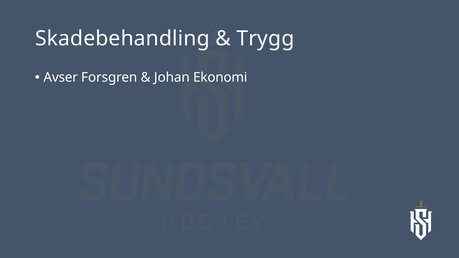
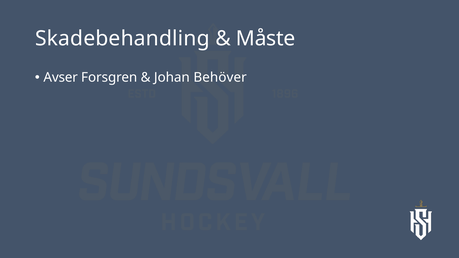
Trygg: Trygg -> Måste (266, 39)
Ekonomi: Ekonomi -> Behöver (220, 78)
